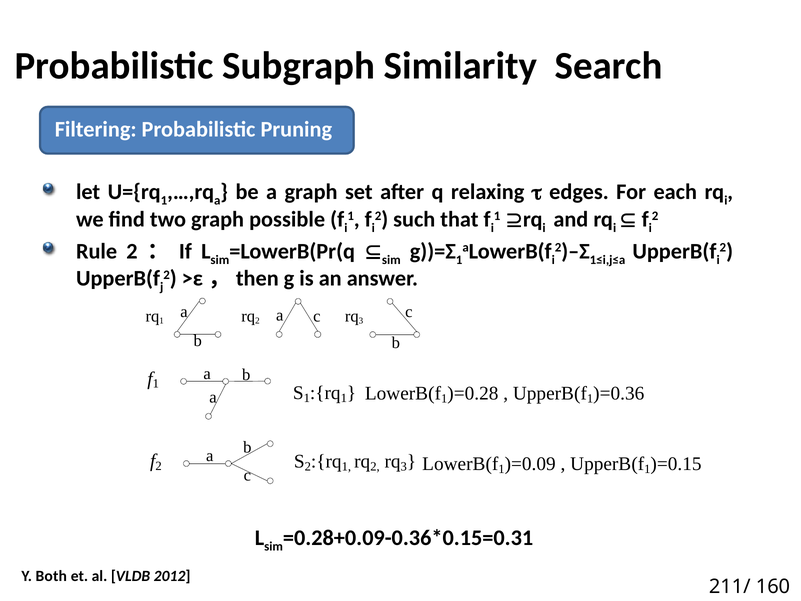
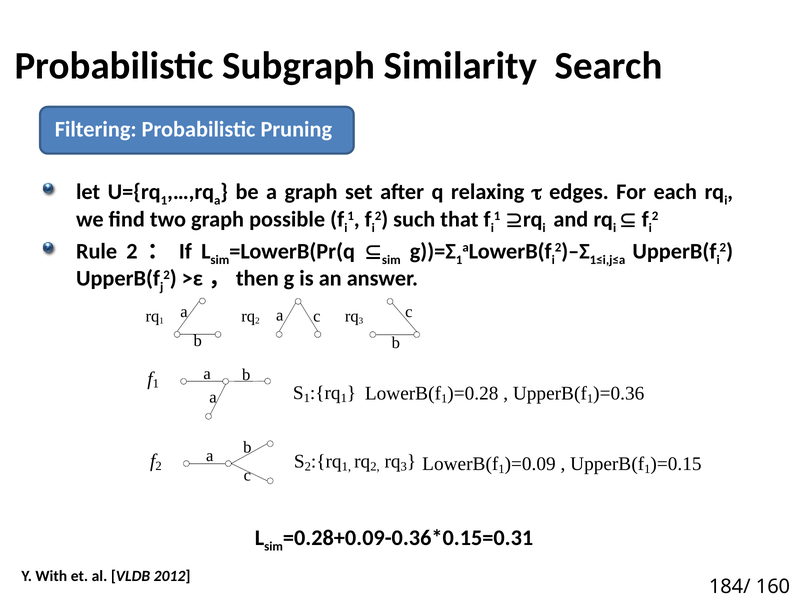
Both: Both -> With (51, 576)
211/: 211/ -> 184/ (730, 586)
